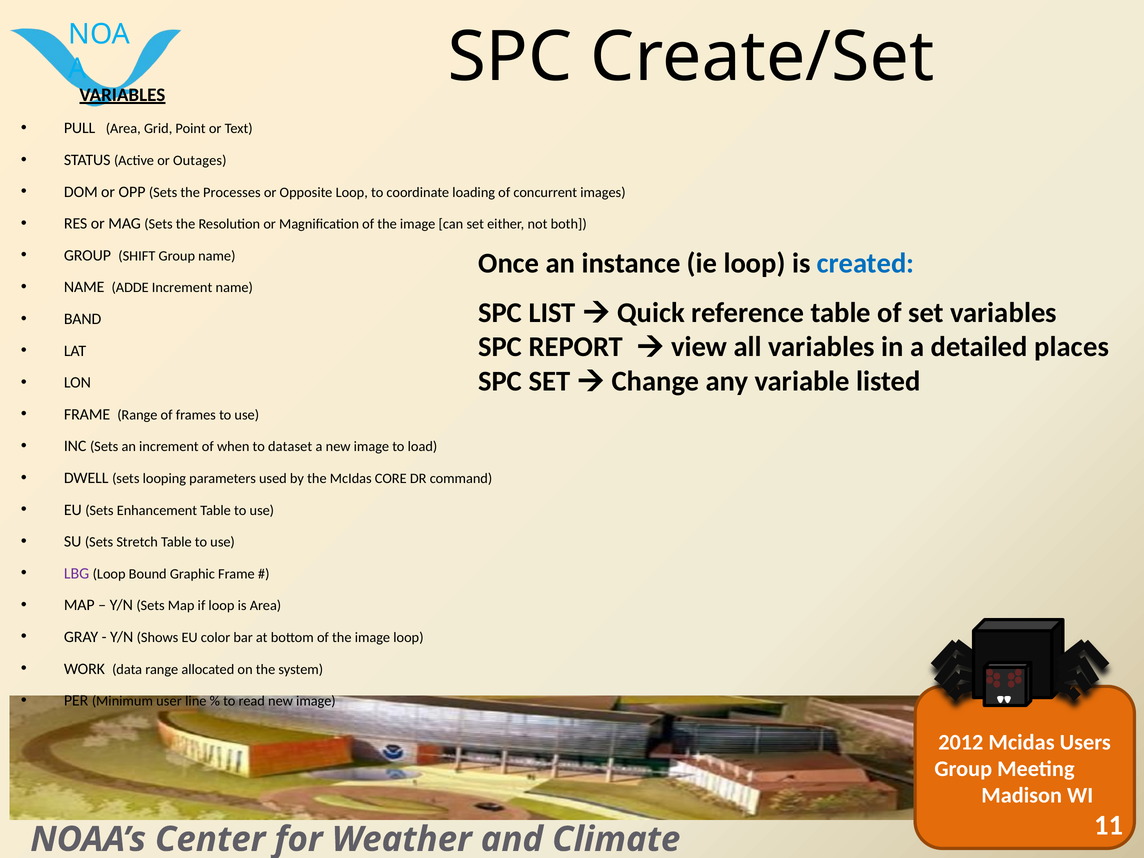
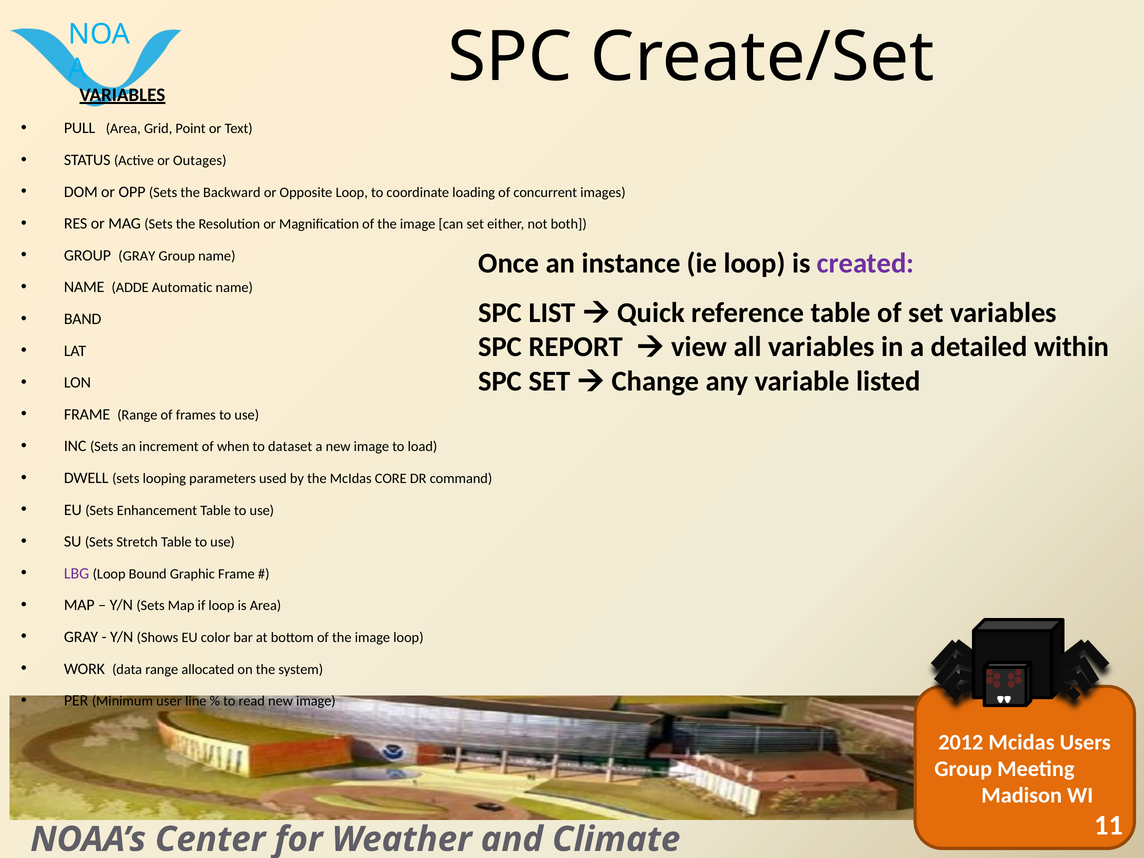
Processes: Processes -> Backward (232, 192)
GROUP SHIFT: SHIFT -> GRAY (137, 256)
created colour: blue -> purple (866, 263)
ADDE Increment: Increment -> Automatic (182, 288)
places: places -> within (1072, 347)
